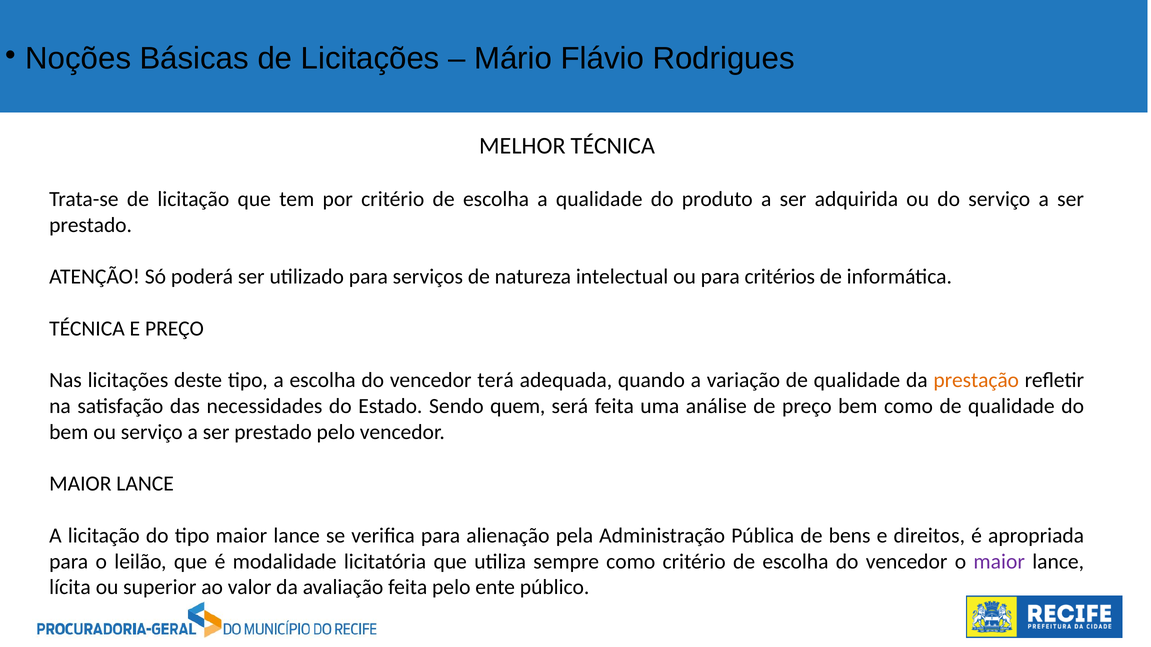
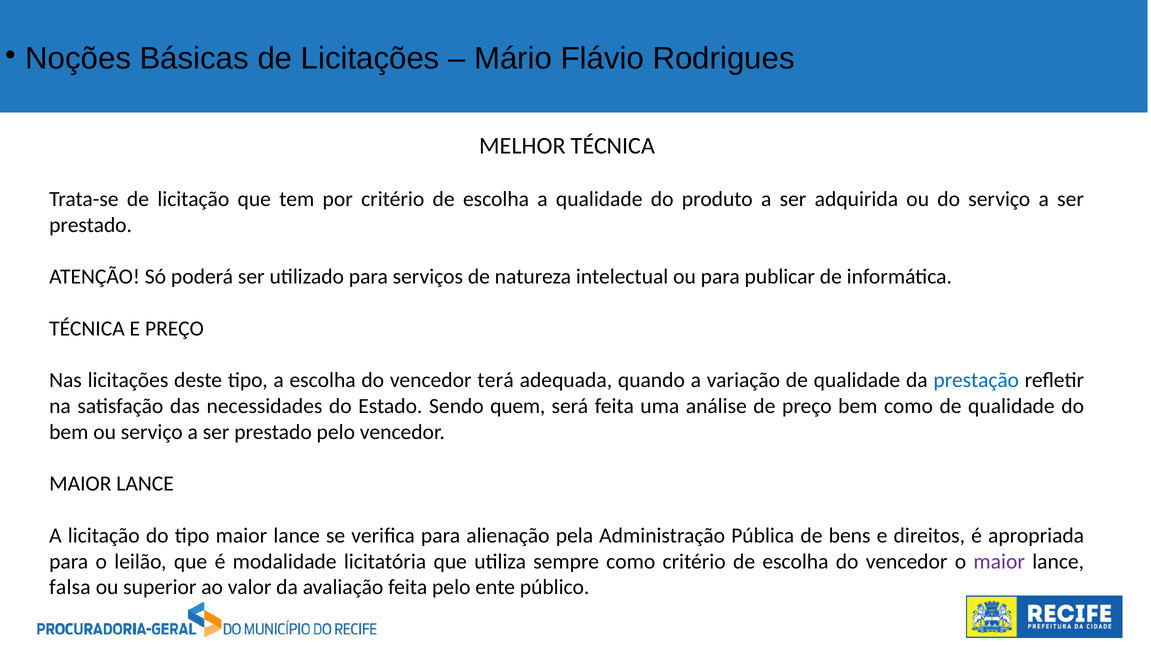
critérios: critérios -> publicar (780, 277)
prestação colour: orange -> blue (976, 380)
lícita: lícita -> falsa (70, 588)
